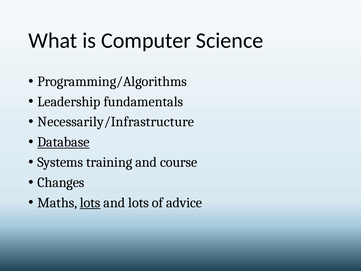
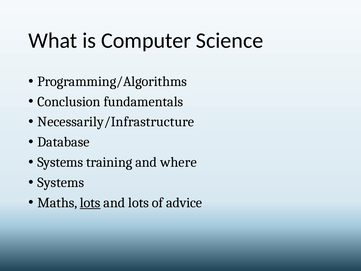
Leadership: Leadership -> Conclusion (69, 102)
Database underline: present -> none (63, 142)
course: course -> where (179, 162)
Changes: Changes -> Systems (61, 182)
